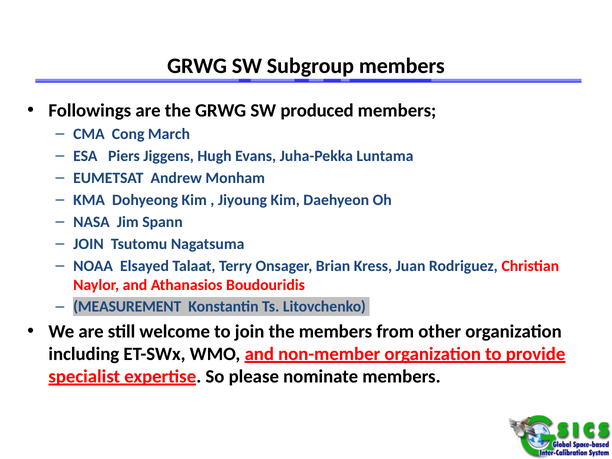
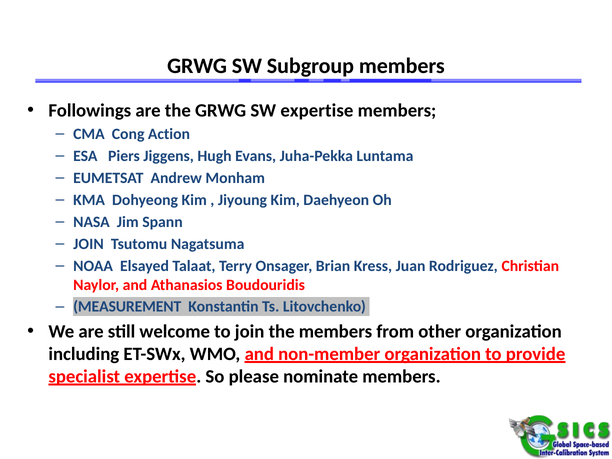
SW produced: produced -> expertise (317, 111)
March: March -> Action (169, 134)
